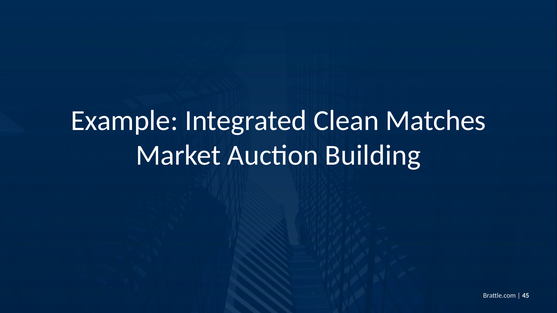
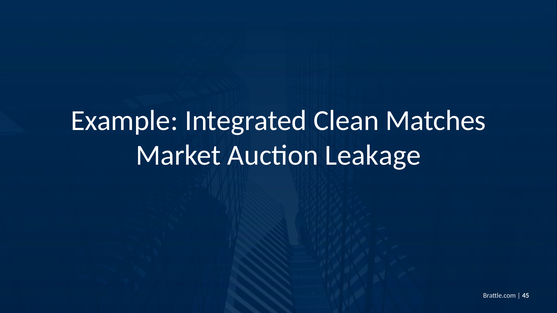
Building: Building -> Leakage (373, 155)
